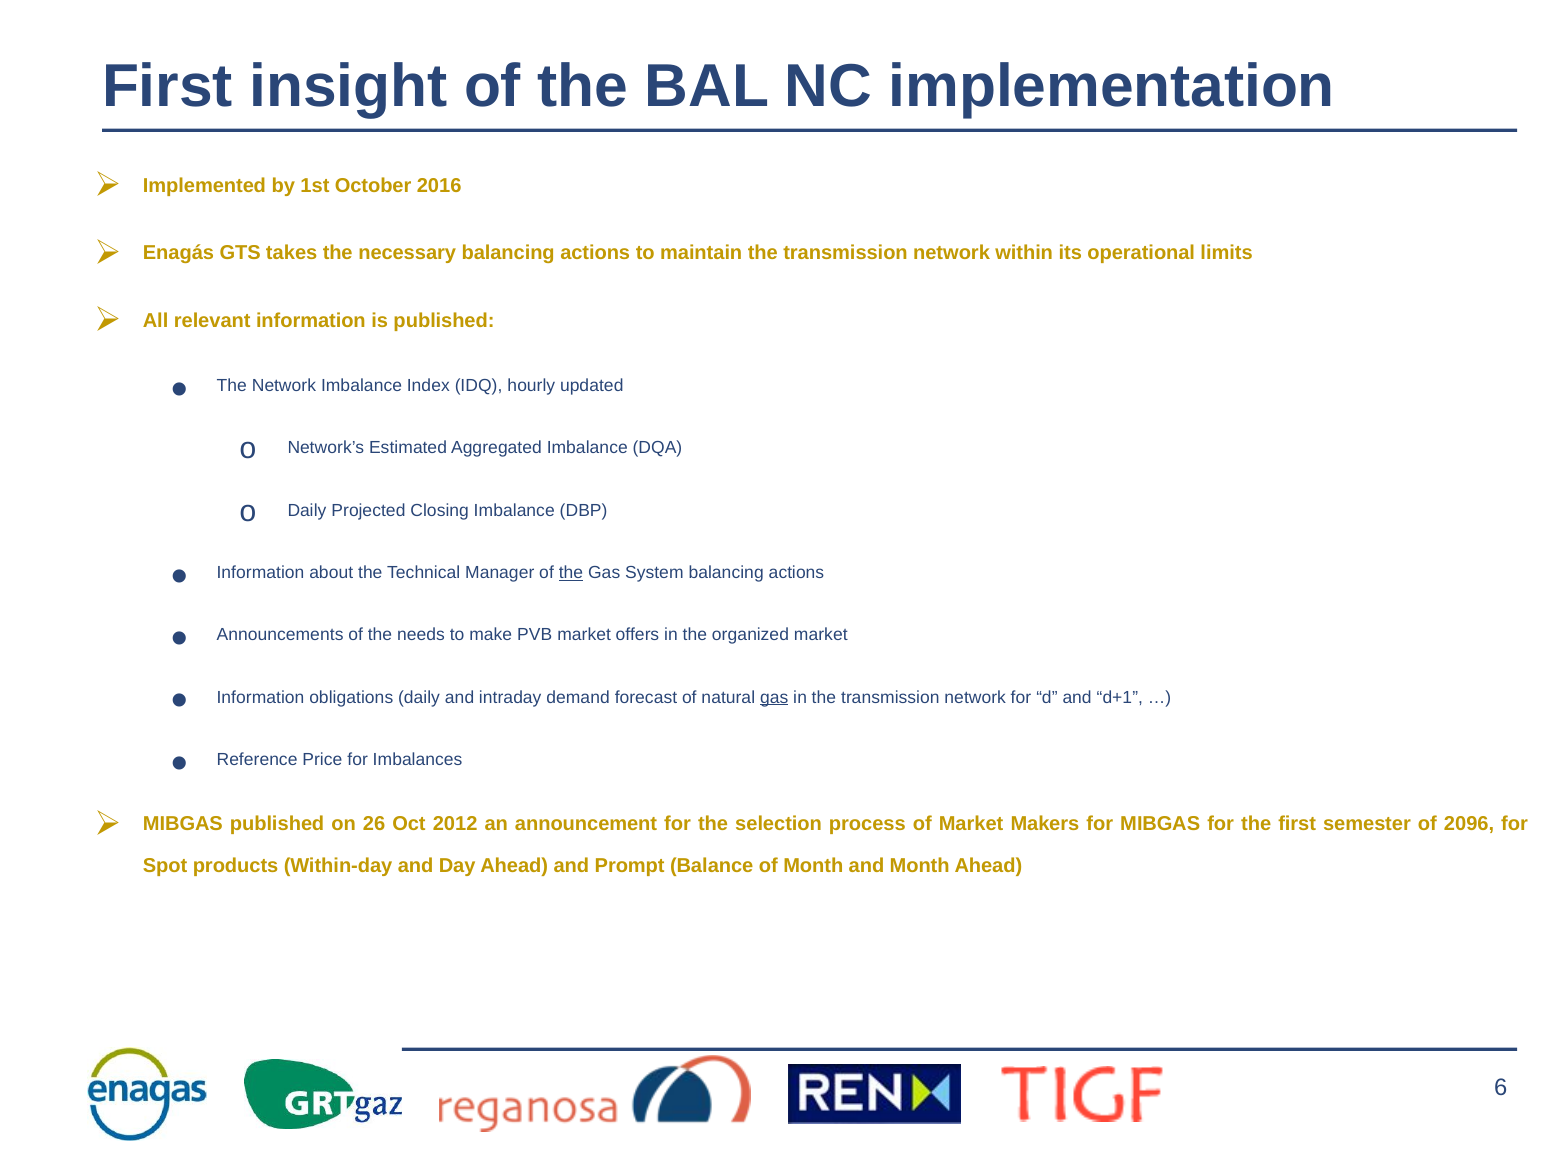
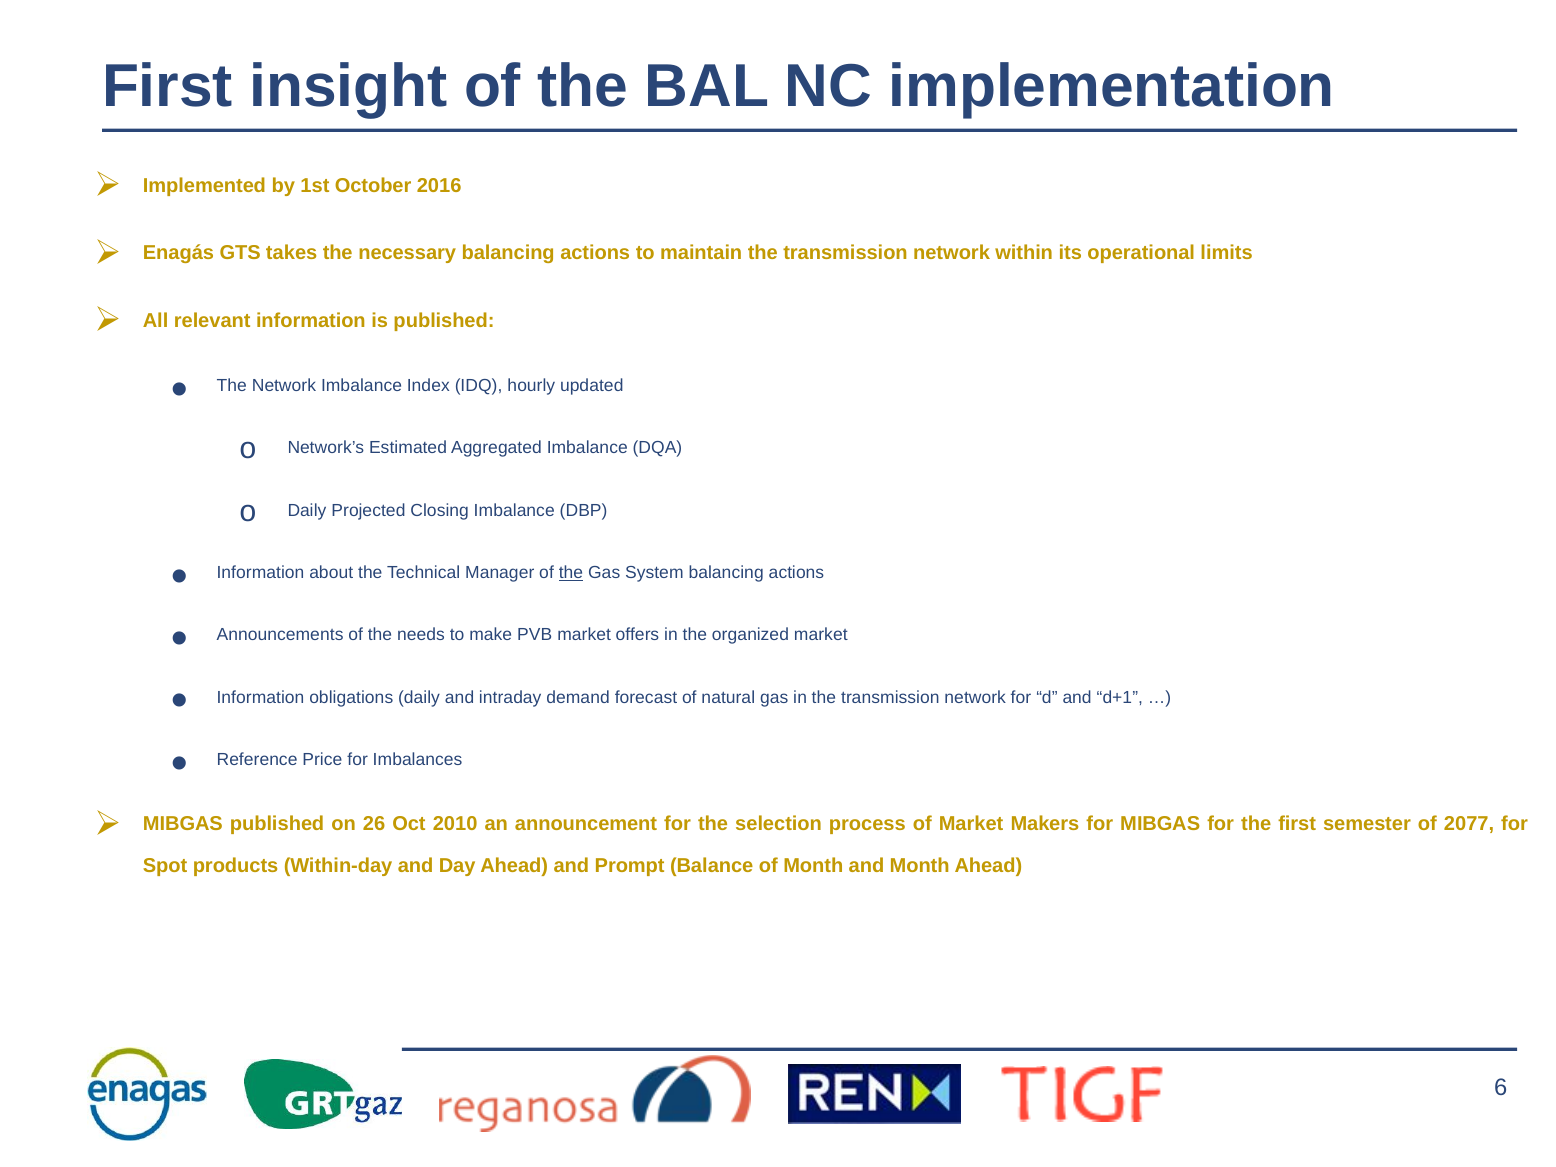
gas underline: present -> none (774, 697)
2012: 2012 -> 2010 (455, 824)
2096: 2096 -> 2077 (1469, 824)
